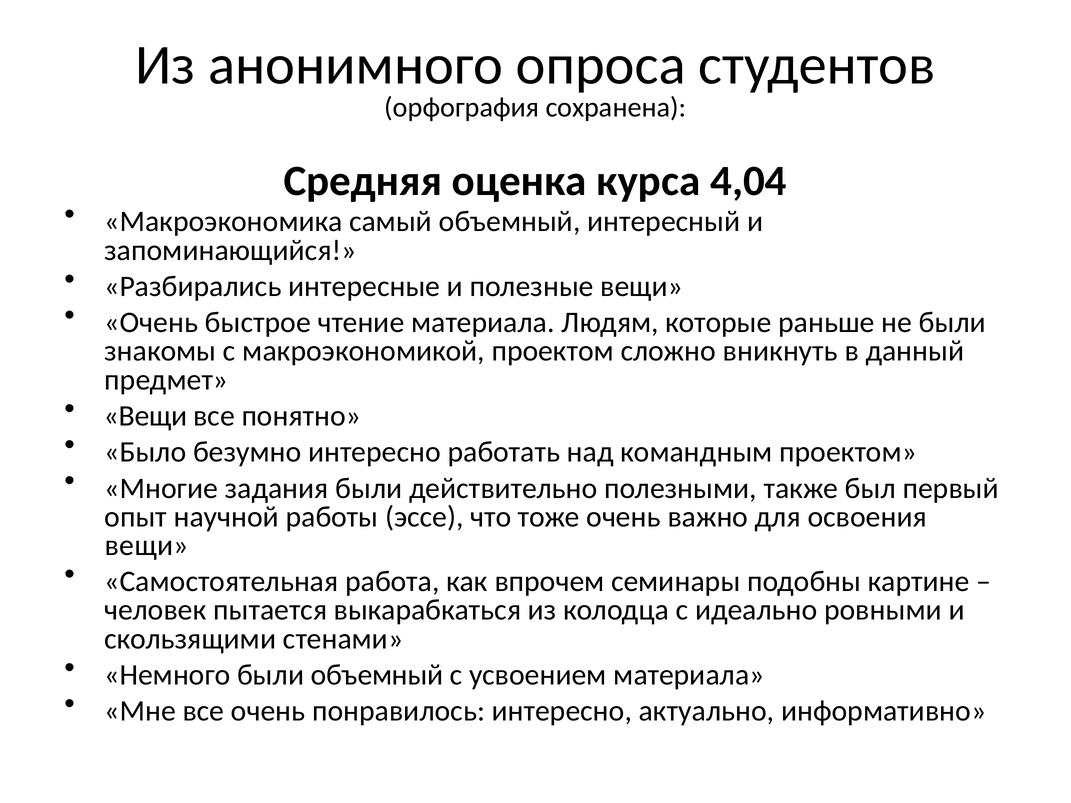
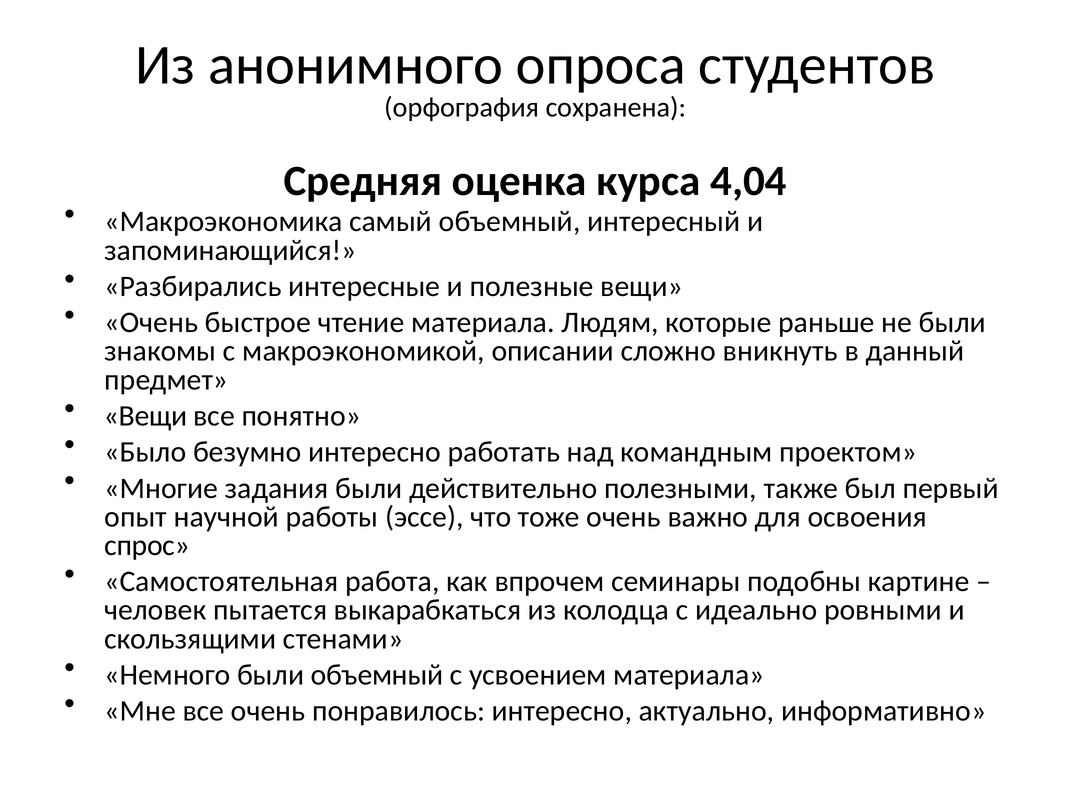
макроэкономикой проектом: проектом -> описании (553, 351)
вещи: вещи -> спрос (147, 546)
